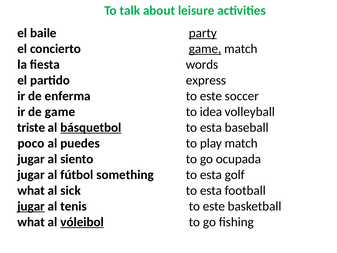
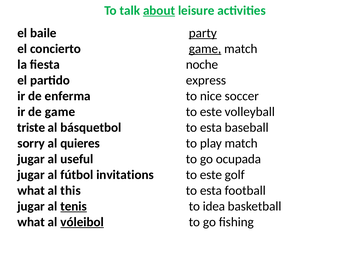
about underline: none -> present (159, 10)
words: words -> noche (202, 64)
este: este -> nice (211, 96)
idea: idea -> este (211, 112)
básquetbol underline: present -> none (91, 127)
poco: poco -> sorry (31, 143)
puedes: puedes -> quieres (80, 143)
siento: siento -> useful (77, 159)
something: something -> invitations (125, 175)
esta: esta -> este (211, 175)
sick: sick -> this (71, 190)
jugar underline: present -> none (31, 206)
tenis underline: none -> present (74, 206)
este: este -> idea (214, 206)
